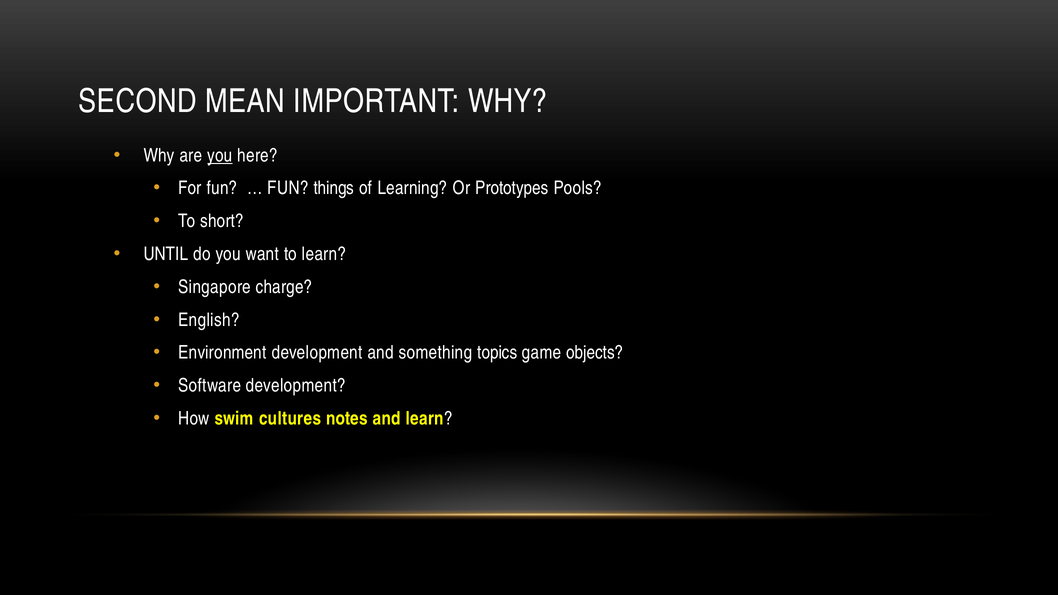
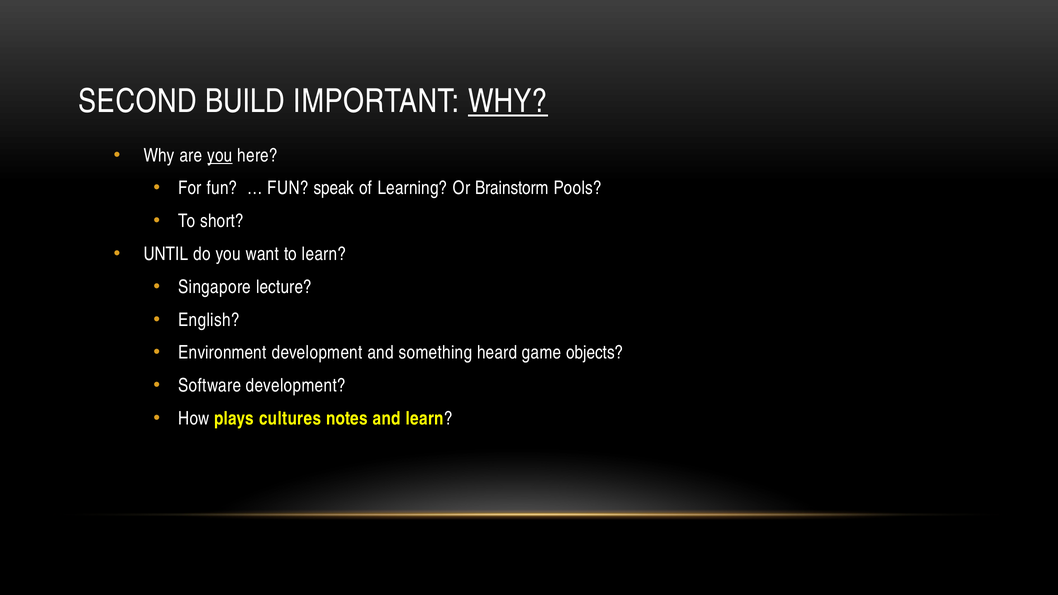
MEAN: MEAN -> BUILD (245, 101)
WHY underline: none -> present (508, 101)
things: things -> speak (334, 188)
Prototypes: Prototypes -> Brainstorm (512, 188)
charge: charge -> lecture (284, 287)
topics: topics -> heard (497, 353)
swim: swim -> plays (234, 419)
